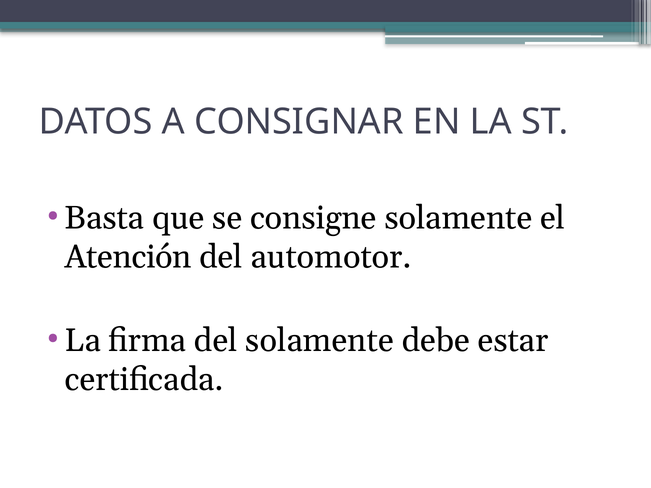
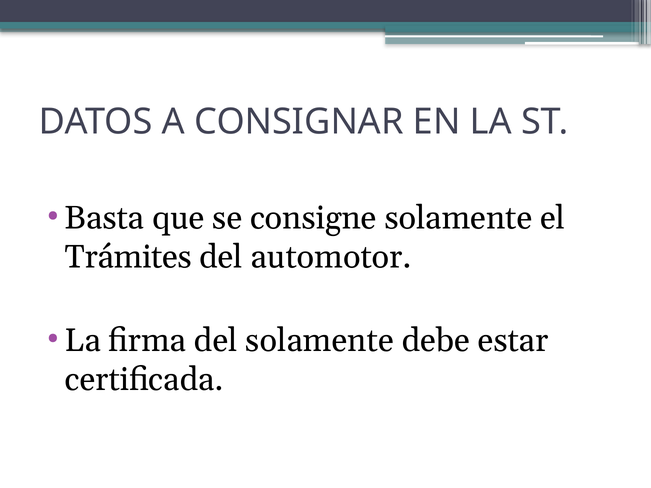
Atención: Atención -> Trámites (128, 257)
